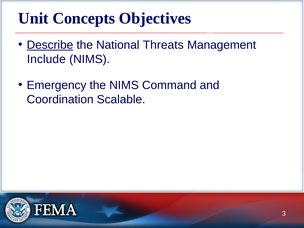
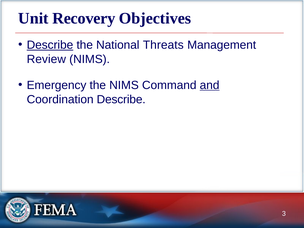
Concepts: Concepts -> Recovery (84, 18)
Include: Include -> Review (46, 59)
and underline: none -> present (210, 85)
Coordination Scalable: Scalable -> Describe (121, 99)
